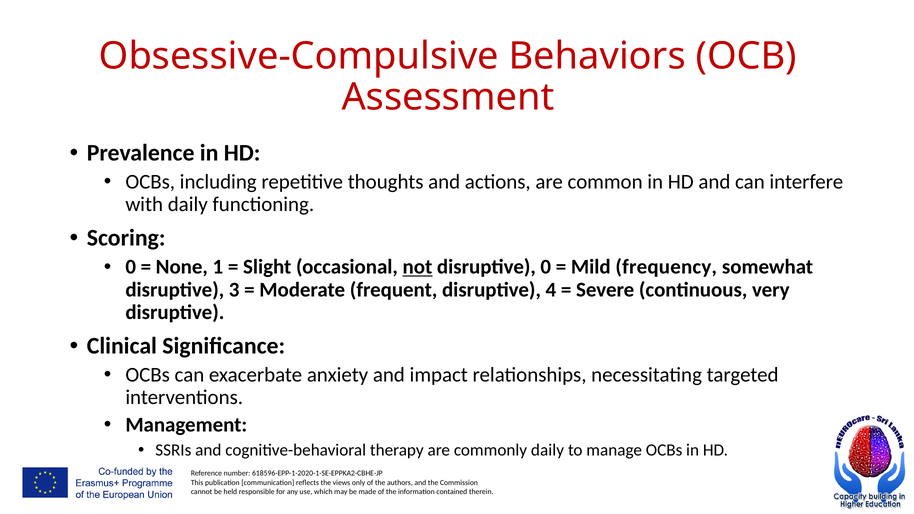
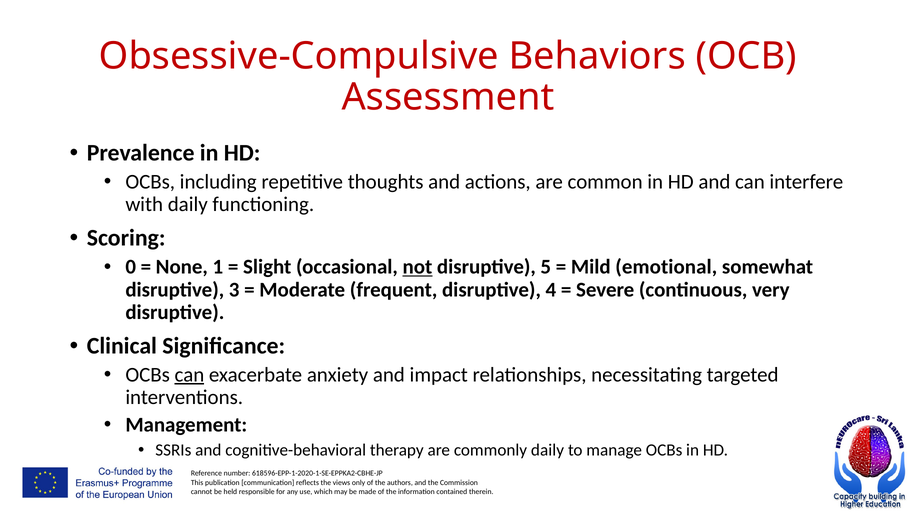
disruptive 0: 0 -> 5 (546, 267)
frequency: frequency -> emotional (666, 267)
can underline: none -> present (189, 375)
